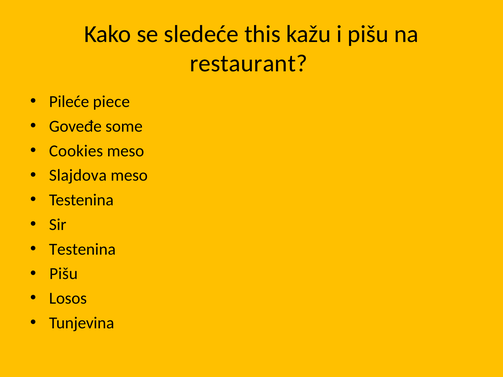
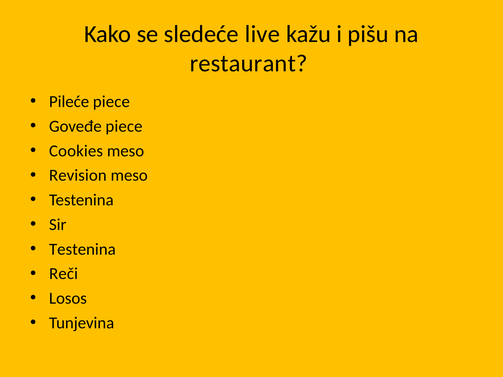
this: this -> live (262, 34)
Goveđe some: some -> piece (124, 126)
Slajdova: Slajdova -> Revision (78, 176)
Pišu: Pišu -> Reči (64, 274)
